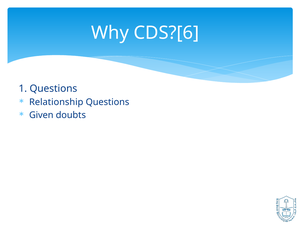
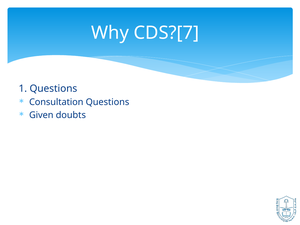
CDS?[6: CDS?[6 -> CDS?[7 (166, 33)
Relationship: Relationship -> Consultation (56, 102)
